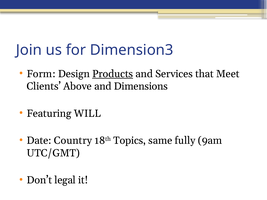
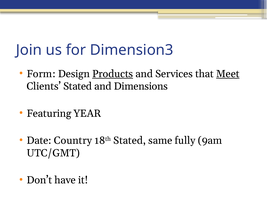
Meet underline: none -> present (228, 74)
Clients Above: Above -> Stated (78, 86)
WILL: WILL -> YEAR (88, 114)
18th Topics: Topics -> Stated (130, 141)
legal: legal -> have (65, 180)
